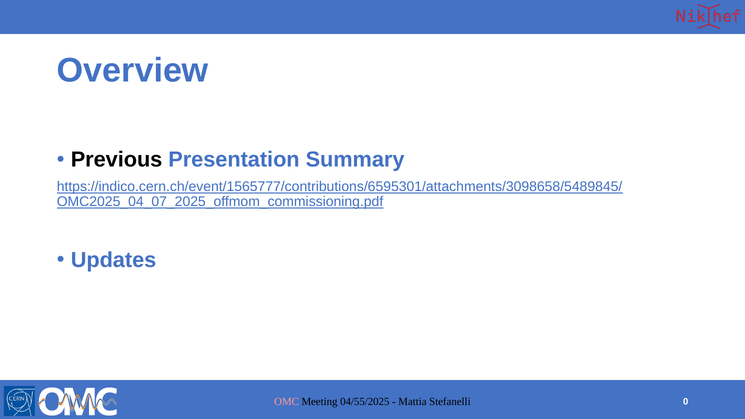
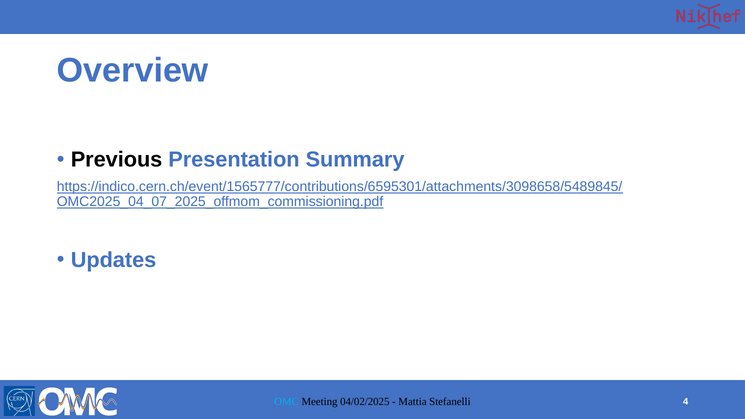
OMC colour: pink -> light blue (287, 402)
04/55/2025: 04/55/2025 -> 04/02/2025 (365, 402)
0: 0 -> 4 (686, 402)
